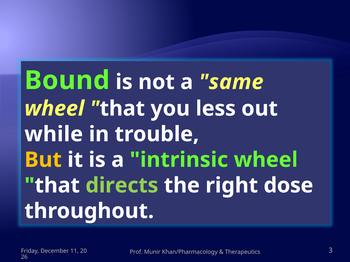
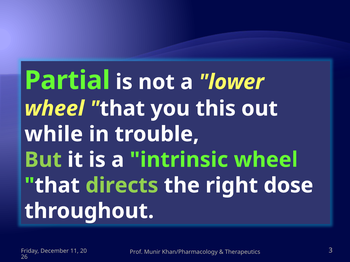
Bound: Bound -> Partial (67, 81)
same: same -> lower (231, 82)
less: less -> this (216, 109)
But colour: yellow -> light green (43, 160)
